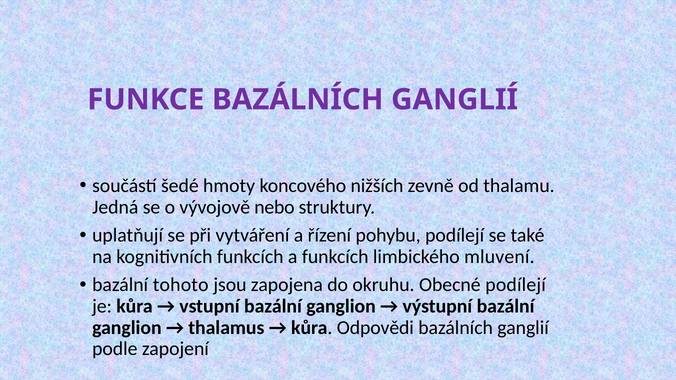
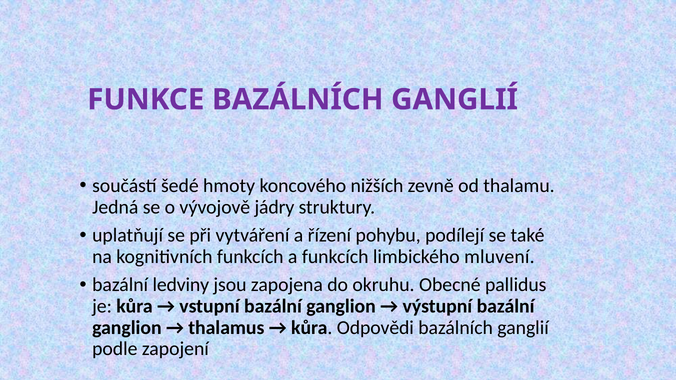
nebo: nebo -> jádry (274, 207)
tohoto: tohoto -> ledviny (181, 285)
Obecné podílejí: podílejí -> pallidus (516, 285)
